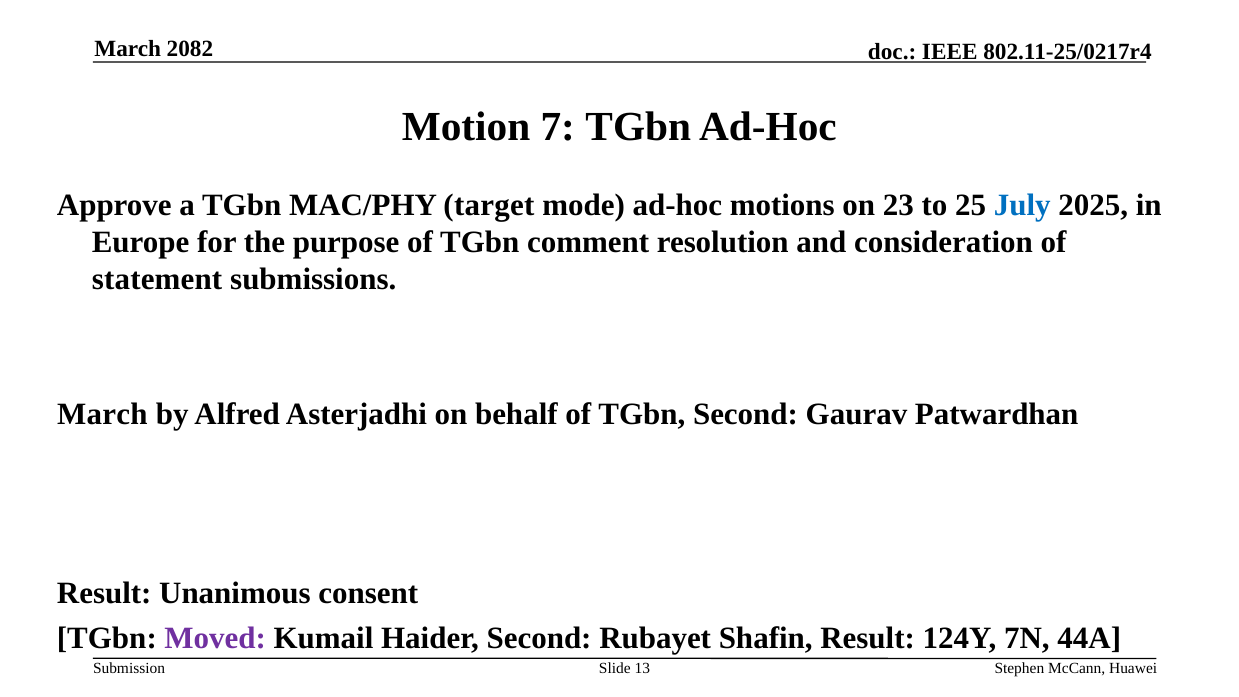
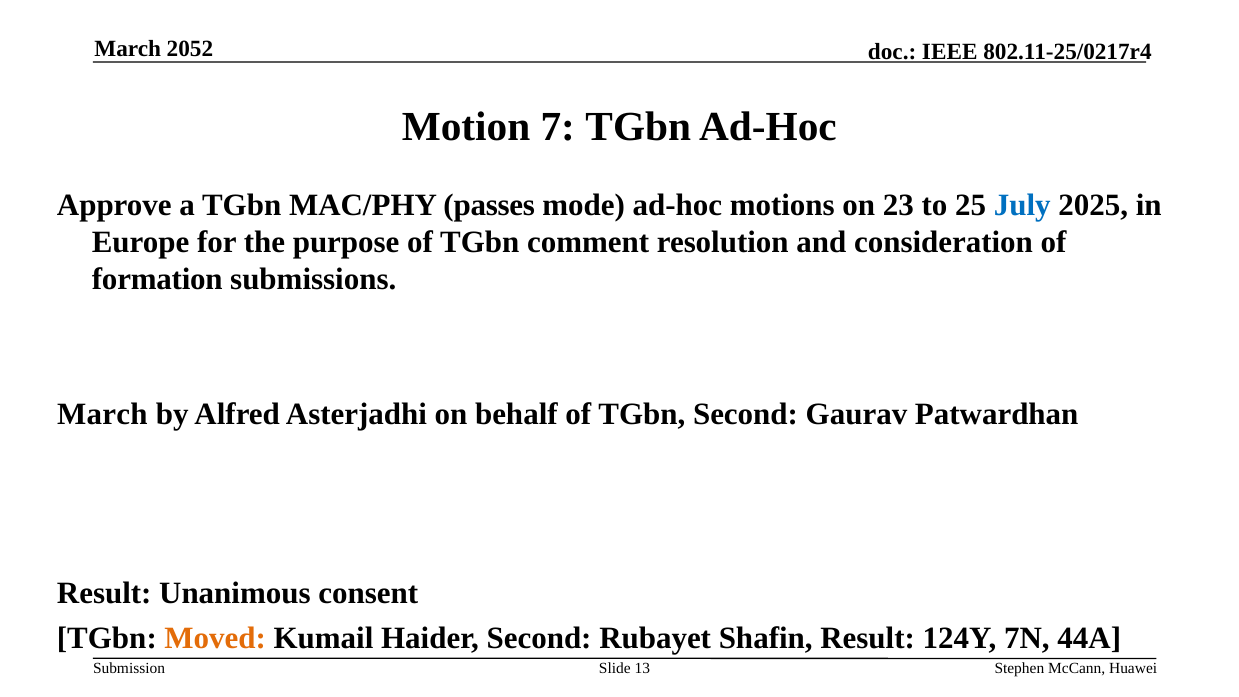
2082: 2082 -> 2052 (190, 49)
target: target -> passes (489, 205)
statement: statement -> formation (157, 279)
Moved colour: purple -> orange (215, 639)
